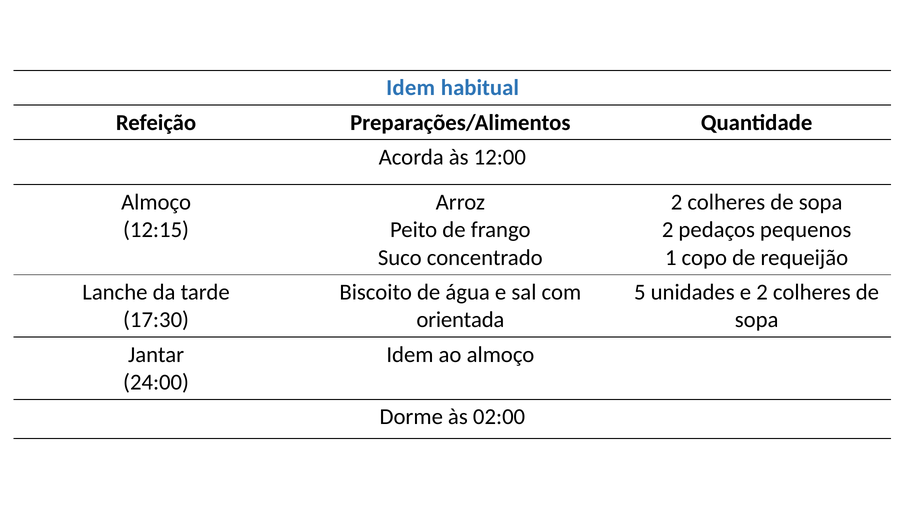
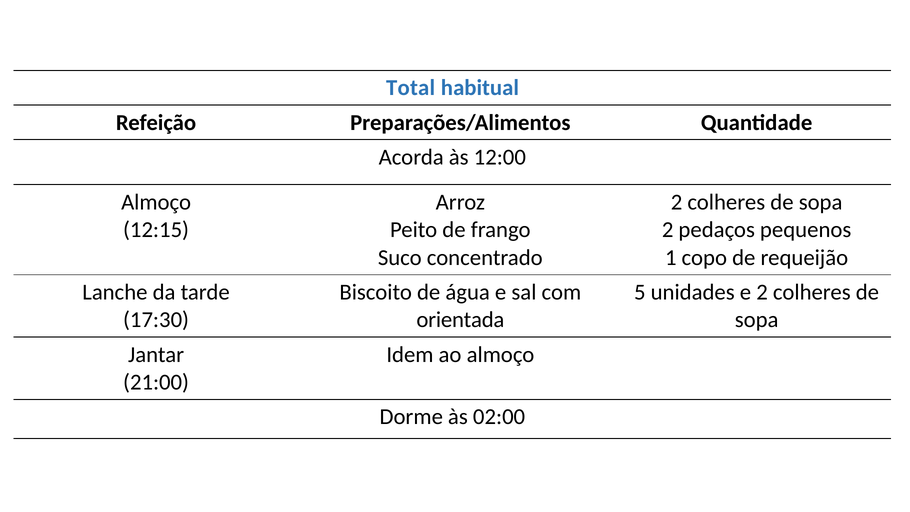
Idem: Idem -> Total (411, 88)
24:00: 24:00 -> 21:00 (156, 382)
